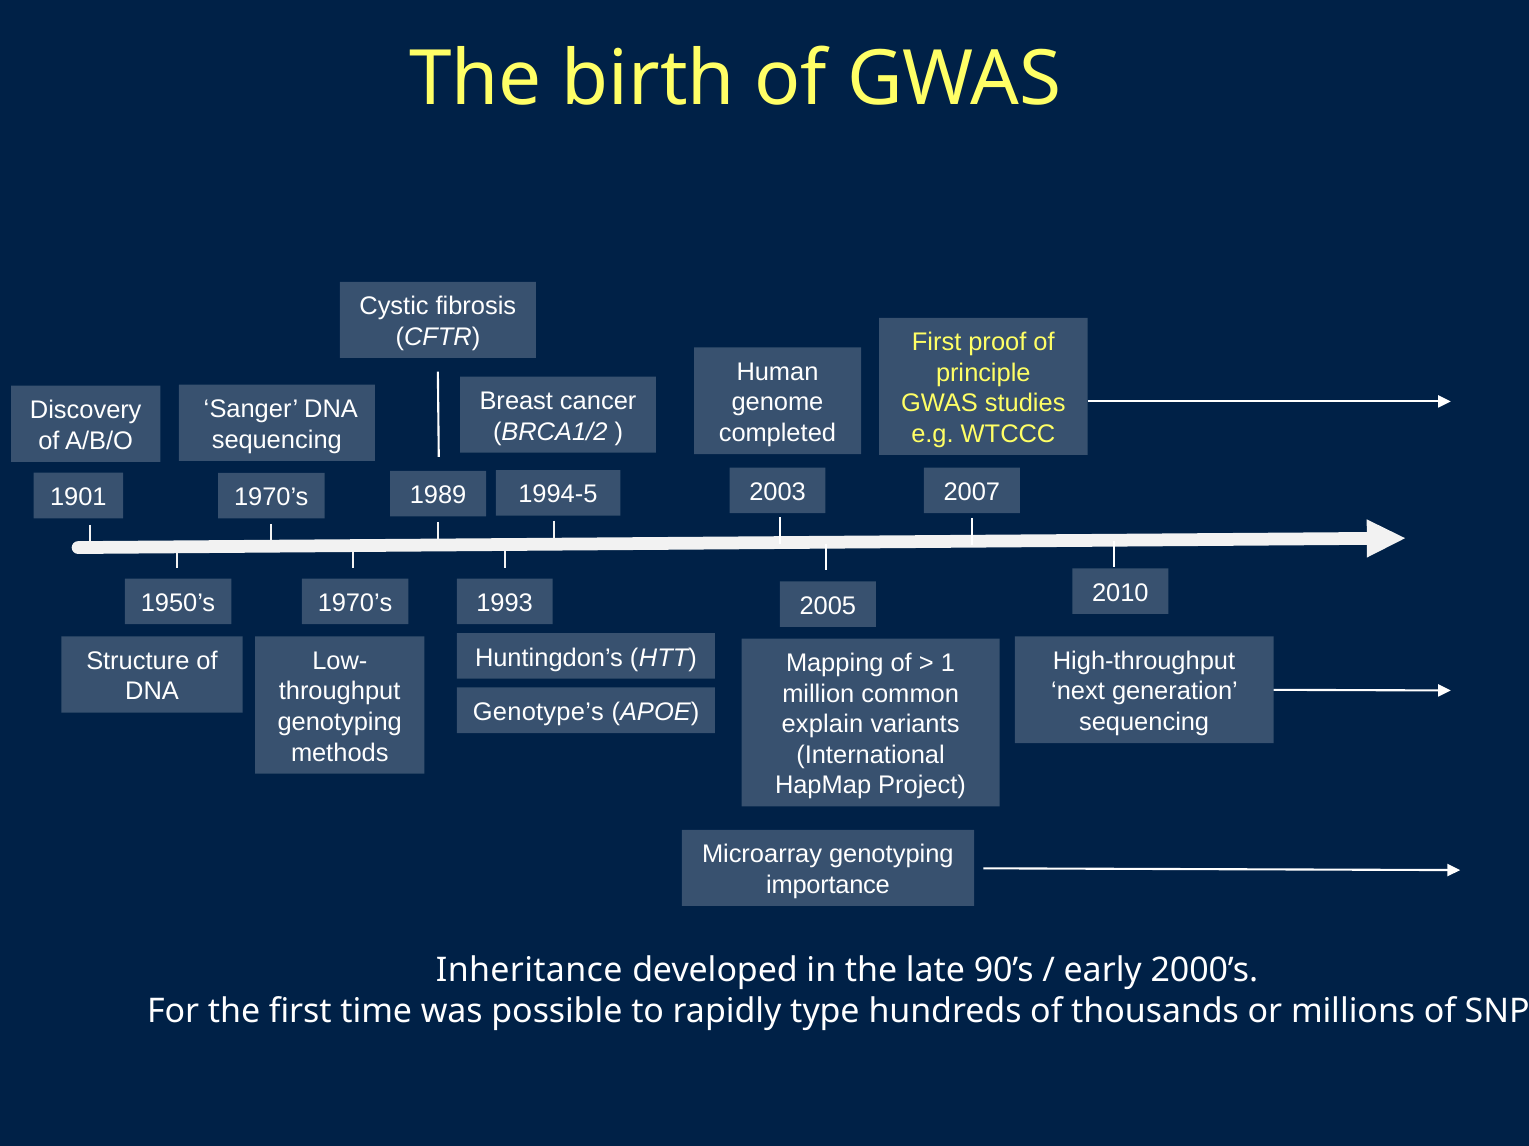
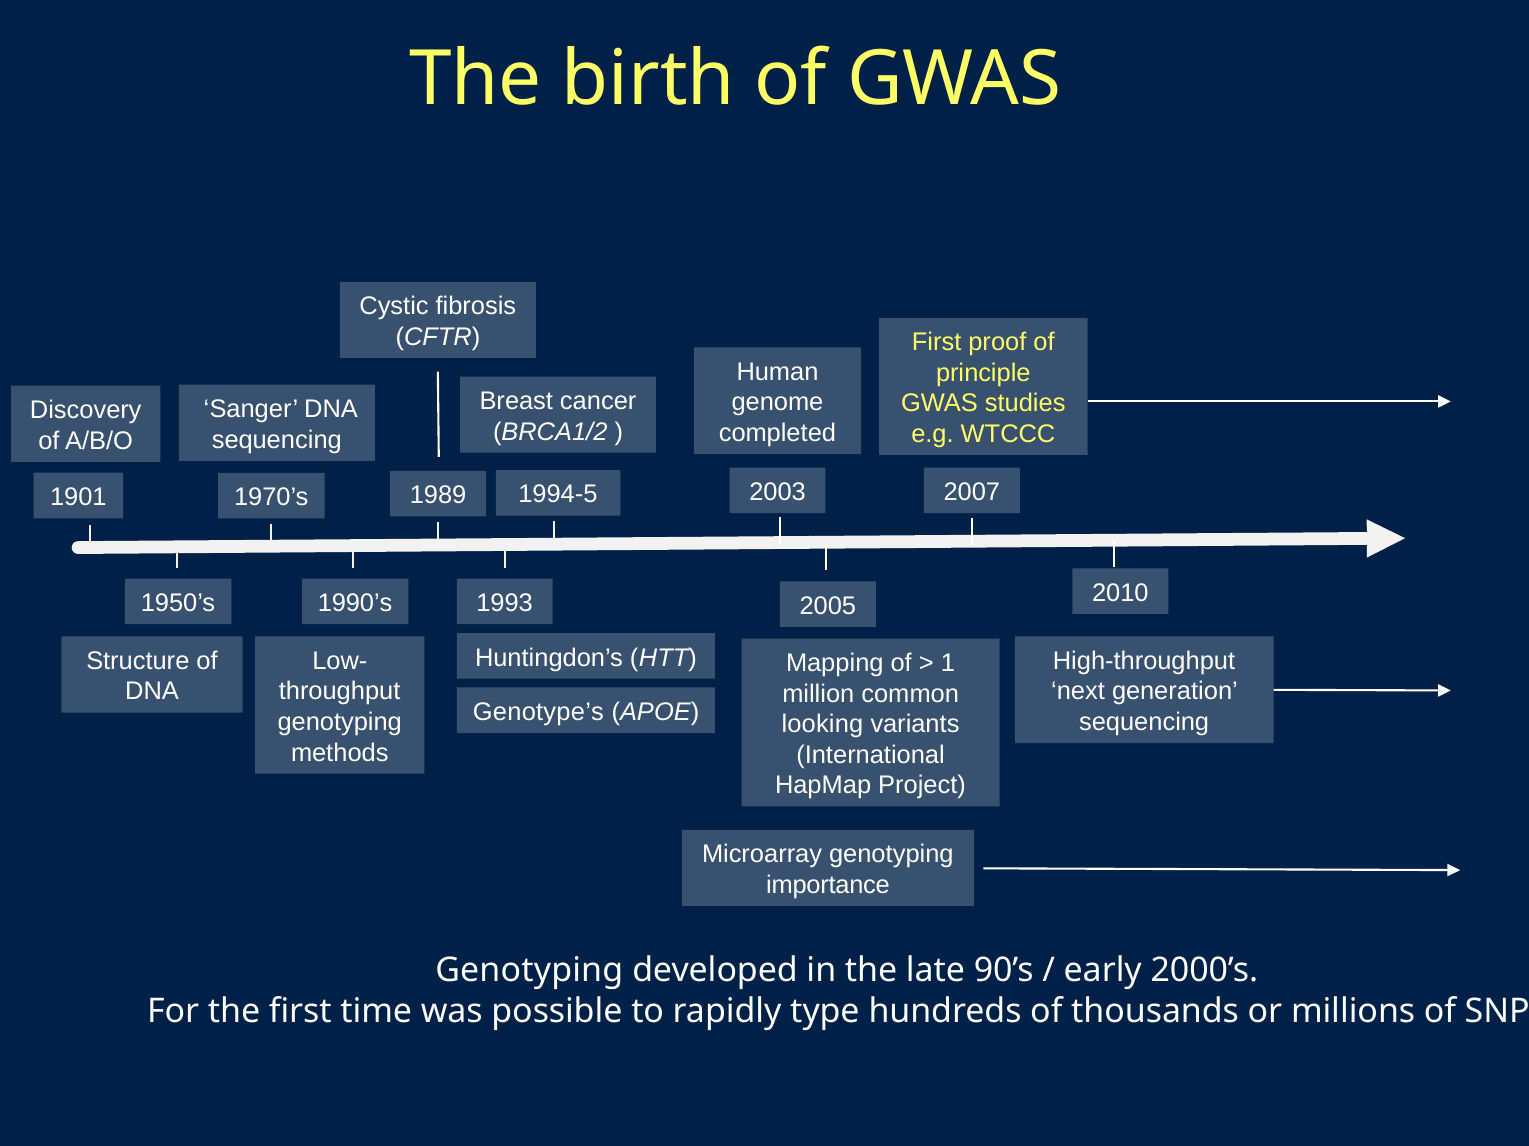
1970’s: 1970’s -> 1990’s (355, 603)
explain: explain -> looking (822, 725)
Inheritance: Inheritance -> Genotyping (529, 971)
